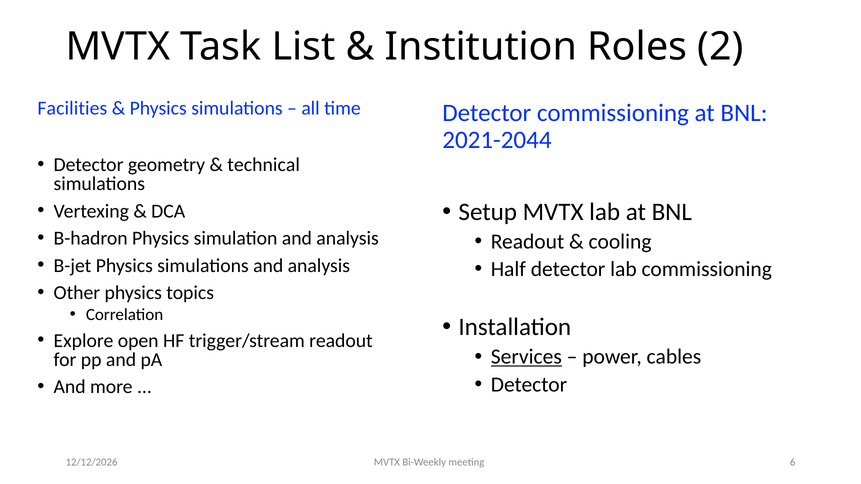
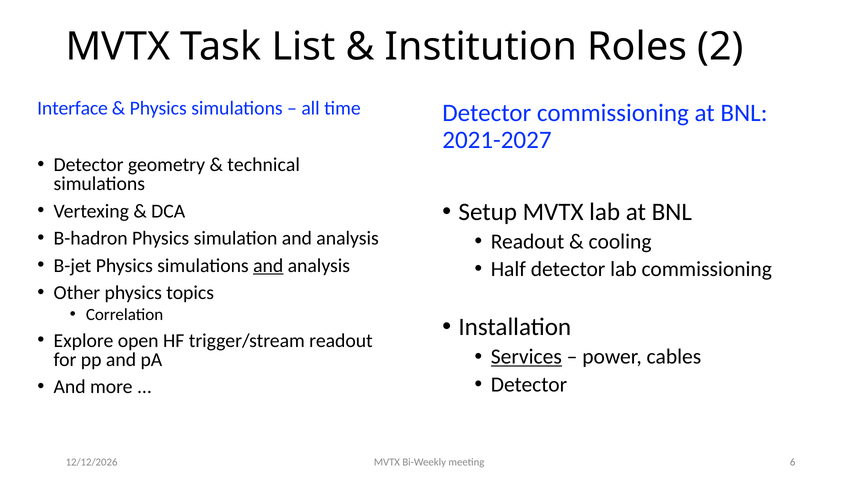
Facilities: Facilities -> Interface (73, 108)
2021-2044: 2021-2044 -> 2021-2027 (497, 140)
and underline: none -> present (268, 266)
